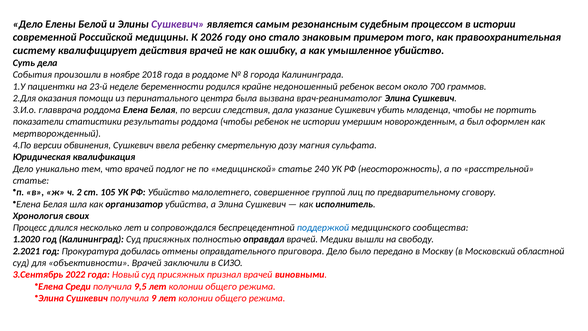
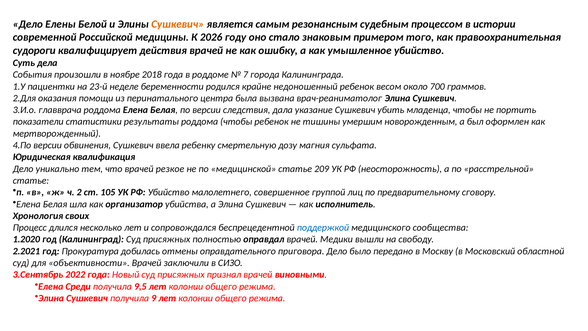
Сушкевич colour: purple -> orange (178, 24)
систему: систему -> судороги (34, 50)
8: 8 -> 7 (246, 75)
не истории: истории -> тишины (321, 122)
подлог: подлог -> резкое (170, 169)
240: 240 -> 209 (322, 169)
